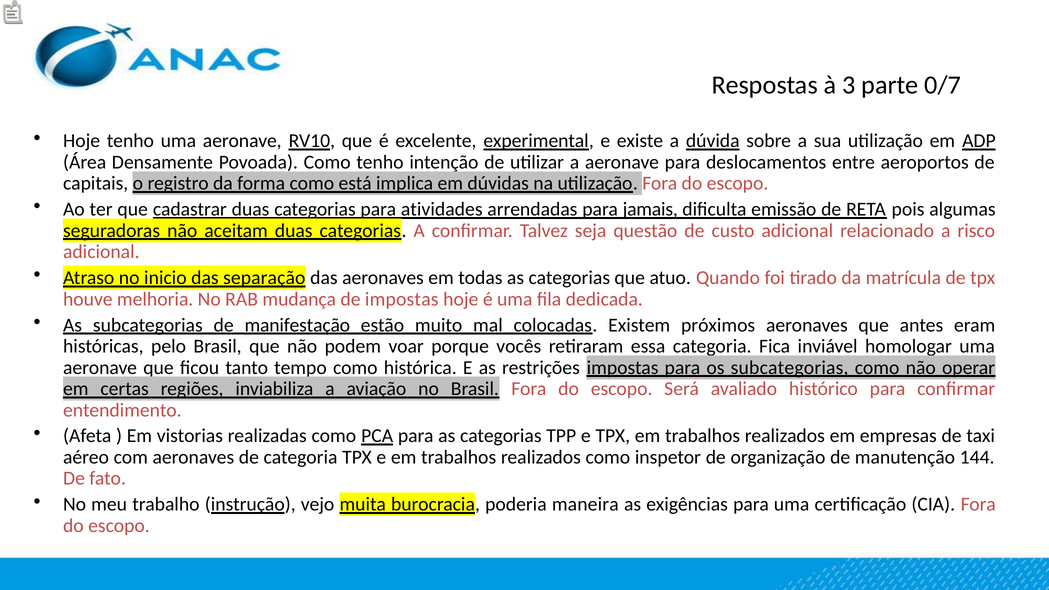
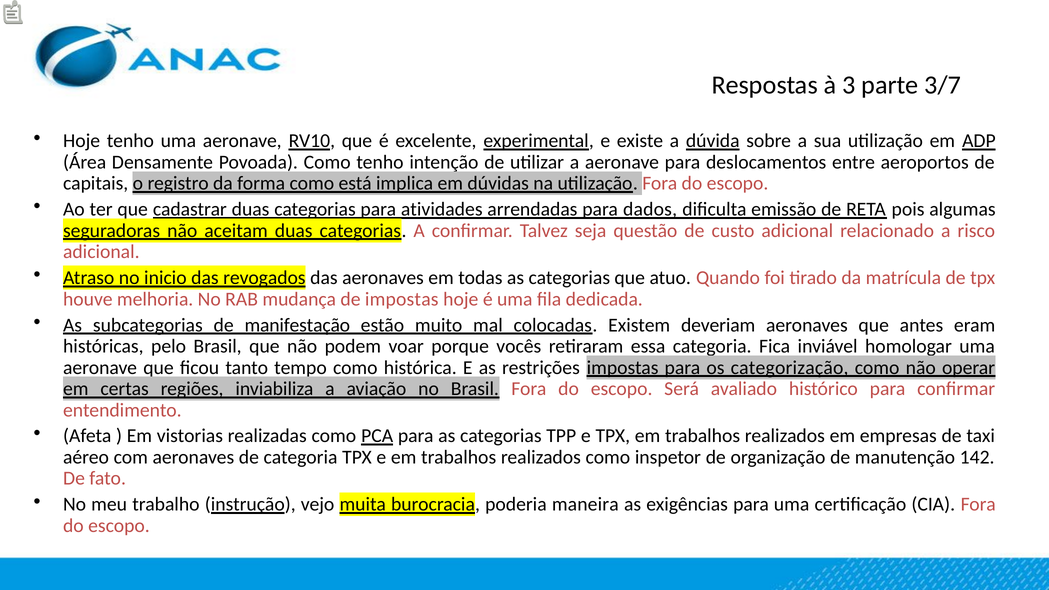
0/7: 0/7 -> 3/7 (943, 85)
jamais: jamais -> dados (650, 209)
separação: separação -> revogados (264, 278)
próximos: próximos -> deveriam (718, 325)
os subcategorias: subcategorias -> categorização (790, 368)
144: 144 -> 142 (977, 457)
